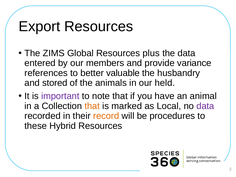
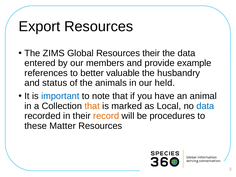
Resources plus: plus -> their (151, 53)
variance: variance -> example (194, 63)
stored: stored -> status (55, 83)
important colour: purple -> blue (60, 96)
data colour: purple -> blue (205, 106)
Hybrid: Hybrid -> Matter (63, 126)
